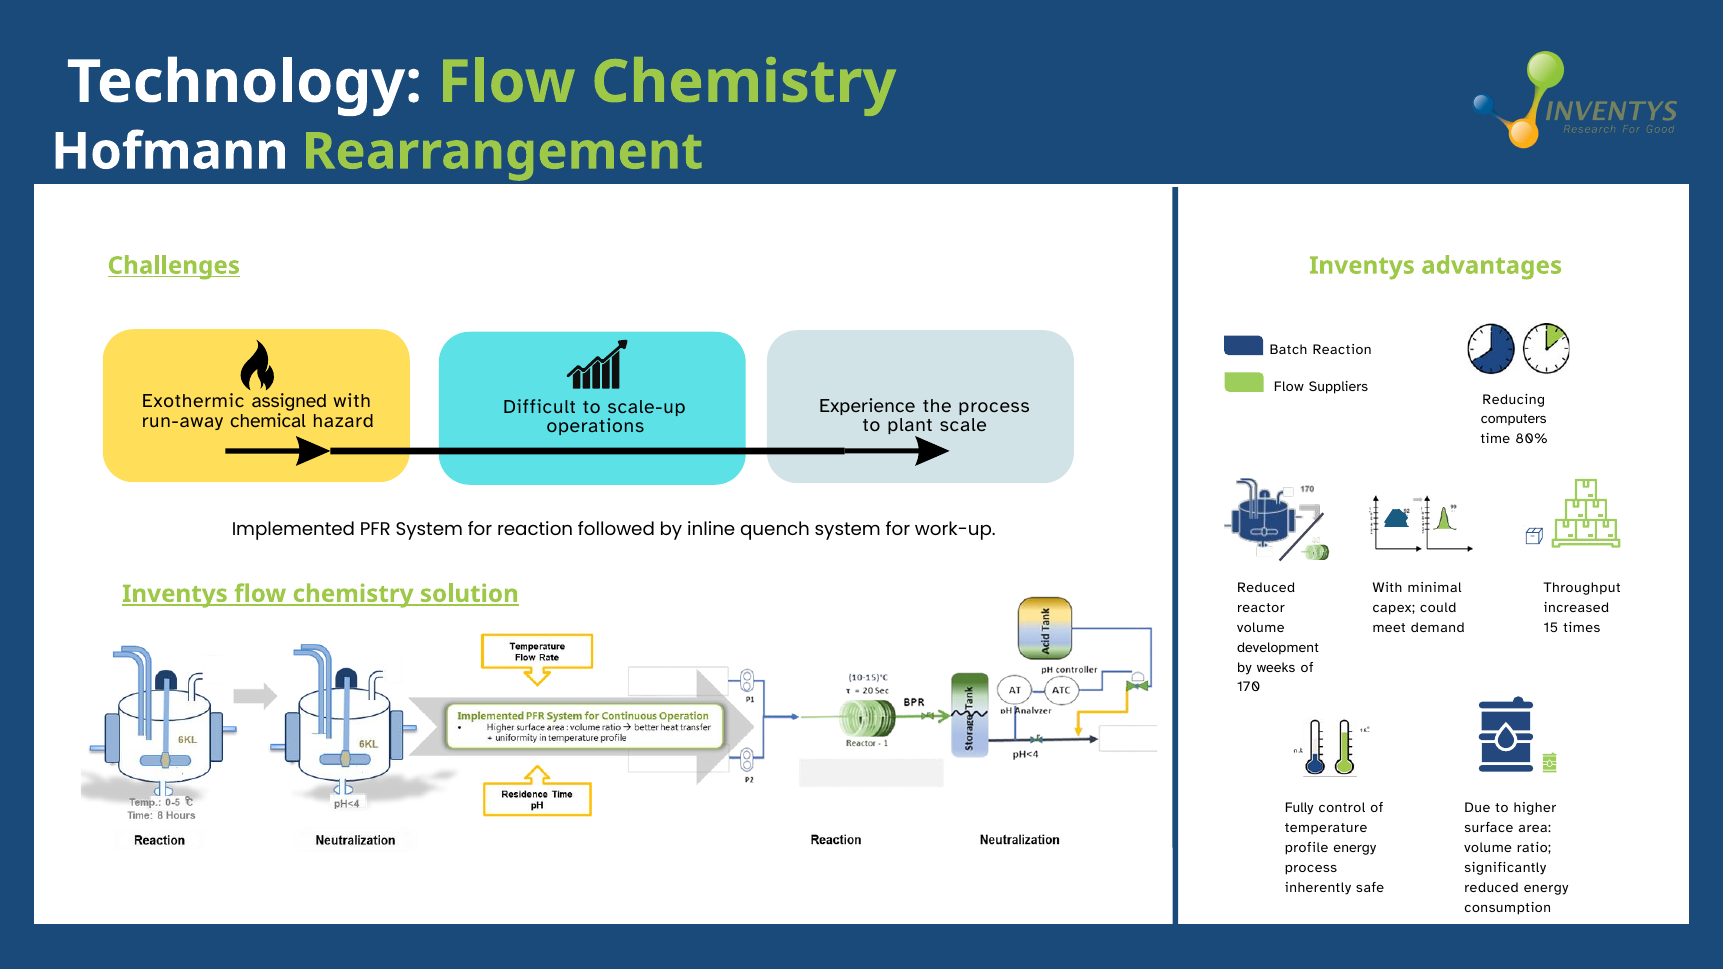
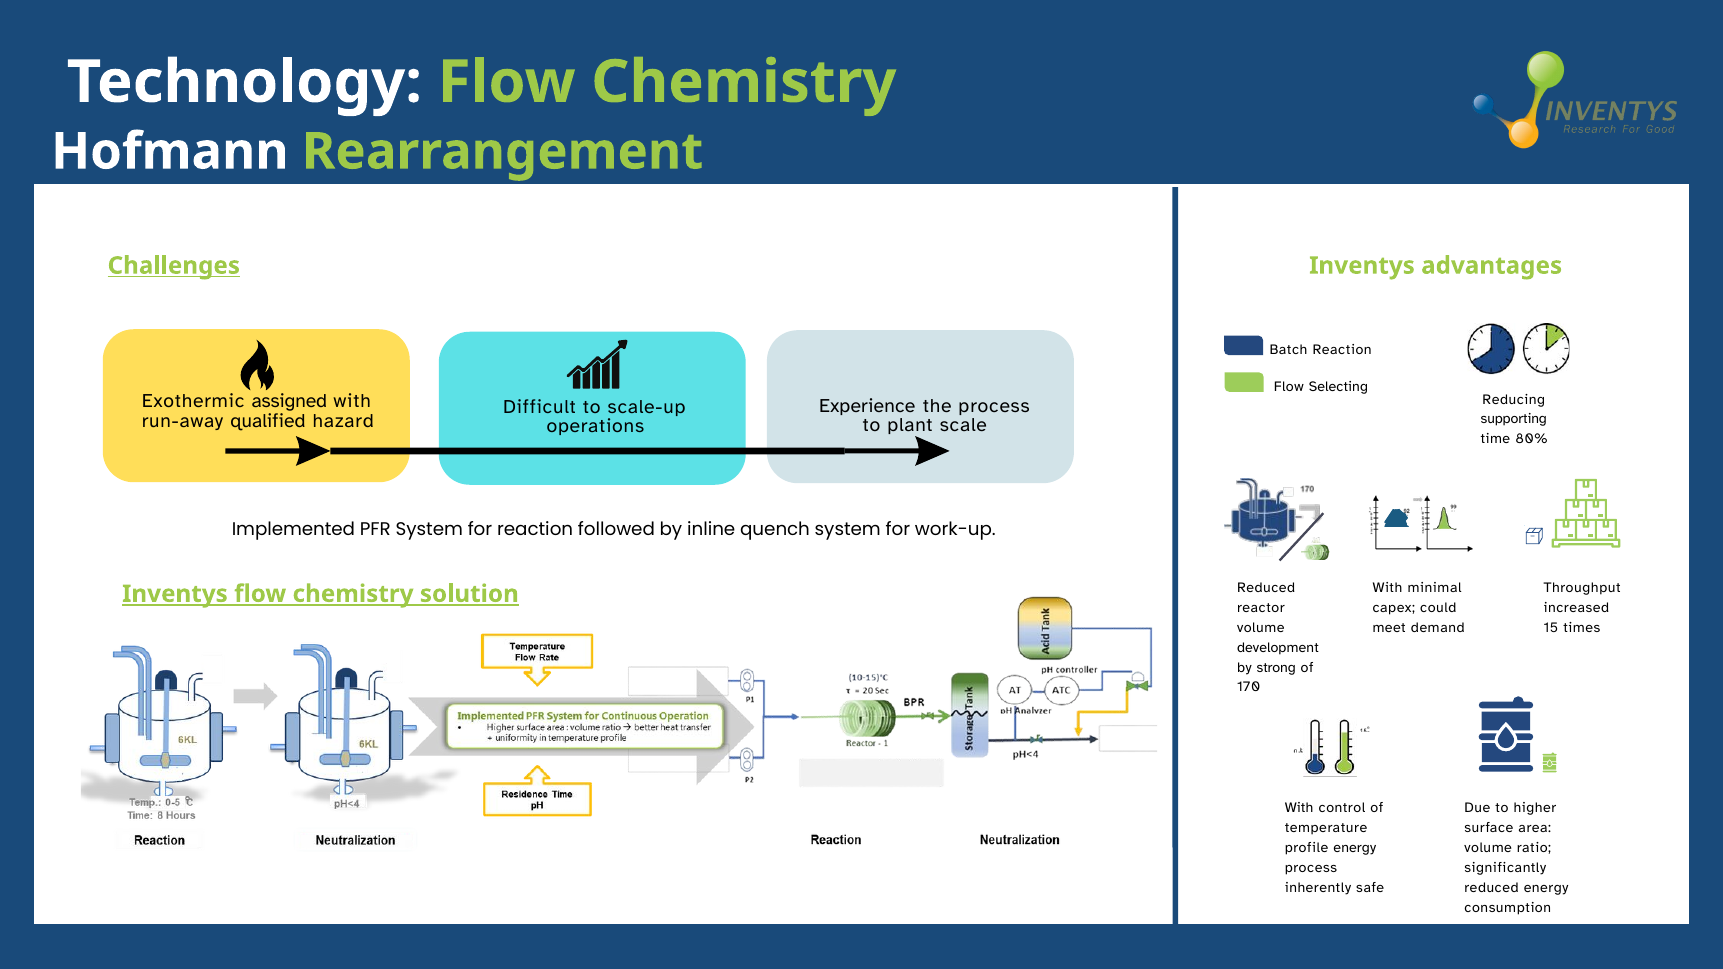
Suppliers: Suppliers -> Selecting (1338, 387)
chemical: chemical -> qualified (268, 421)
computers: computers -> supporting (1514, 419)
weeks: weeks -> strong (1276, 668)
Fully: Fully -> With (1299, 808)
